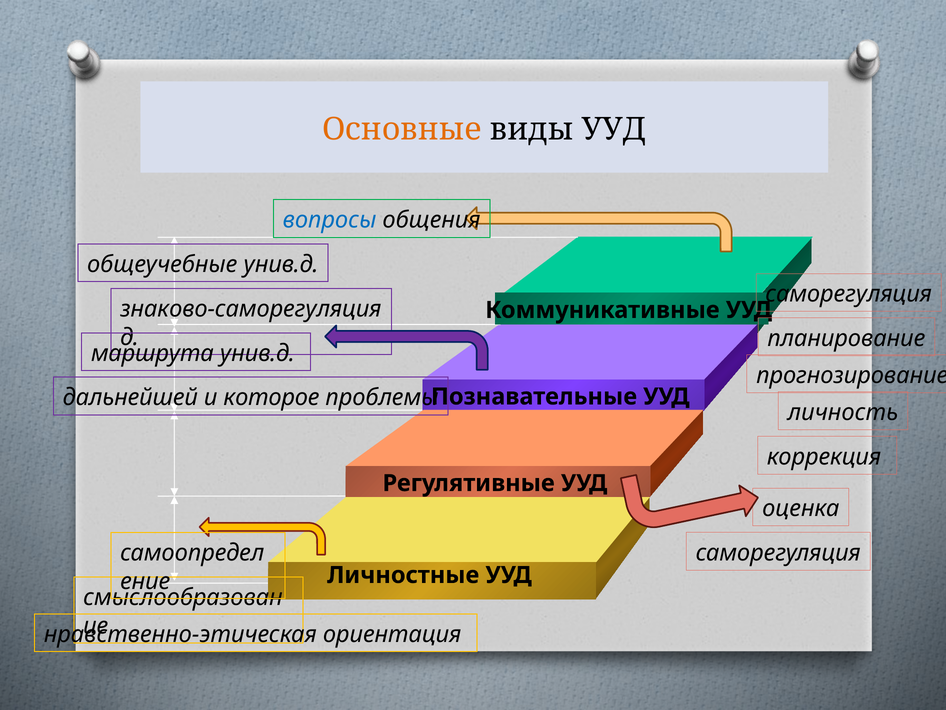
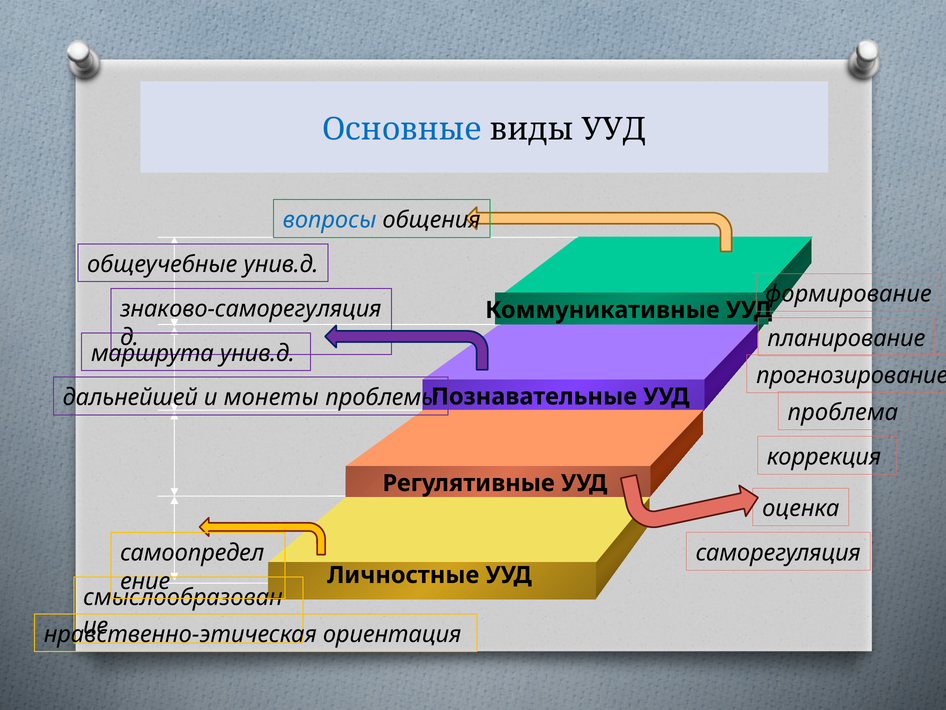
Основные colour: orange -> blue (402, 129)
саморегуляция: саморегуляция -> формирование (848, 294)
которое: которое -> монеты (271, 397)
личность: личность -> проблема (843, 412)
